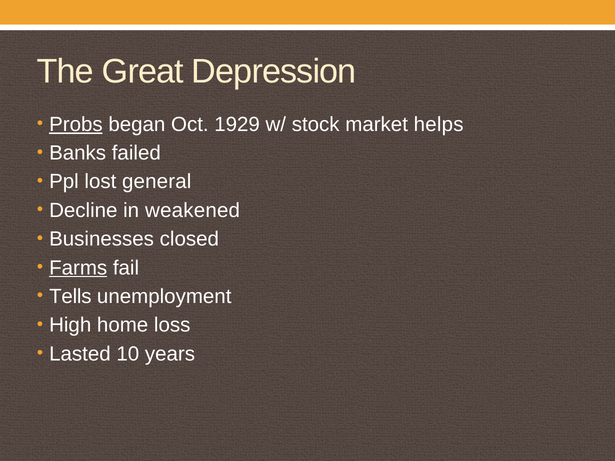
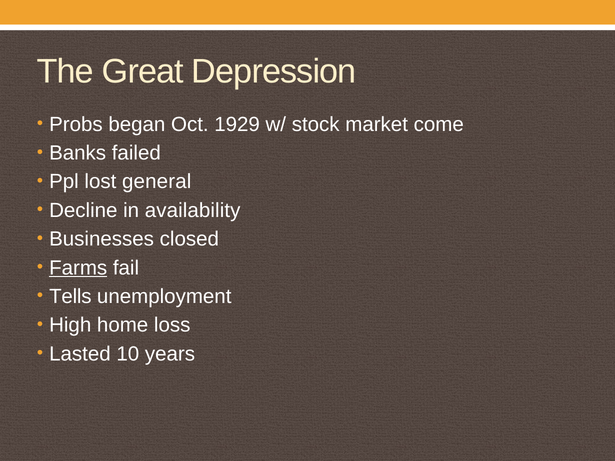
Probs underline: present -> none (76, 124)
helps: helps -> come (439, 124)
weakened: weakened -> availability (193, 211)
